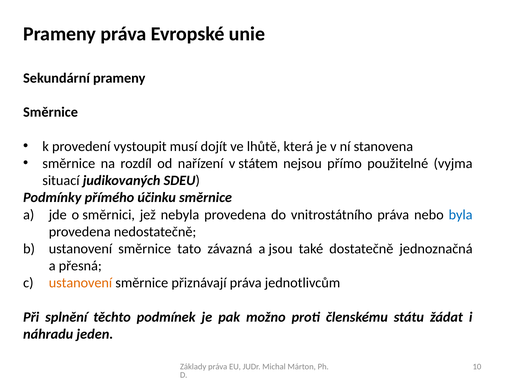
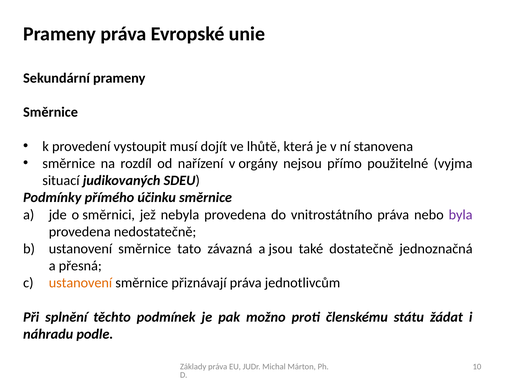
státem: státem -> orgány (258, 163)
byla colour: blue -> purple (461, 215)
jeden: jeden -> podle (95, 334)
